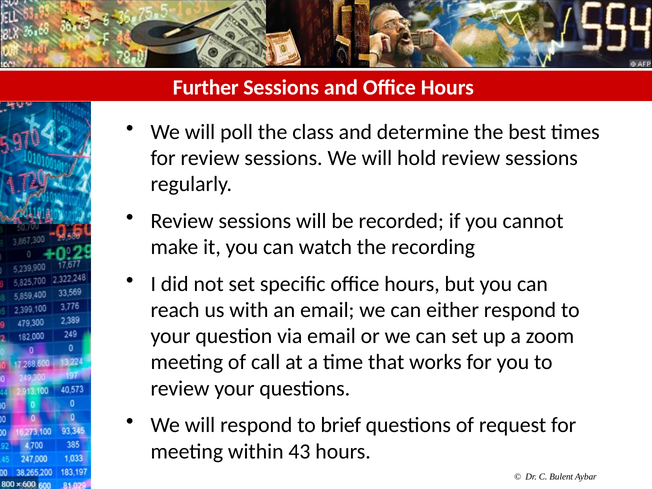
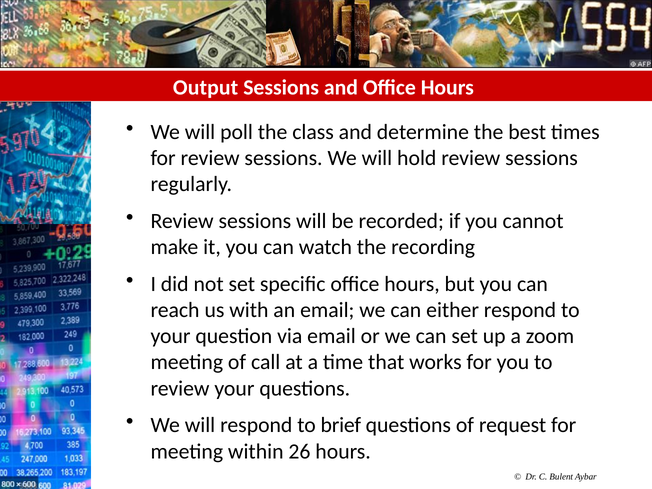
Further: Further -> Output (206, 87)
43: 43 -> 26 (299, 451)
